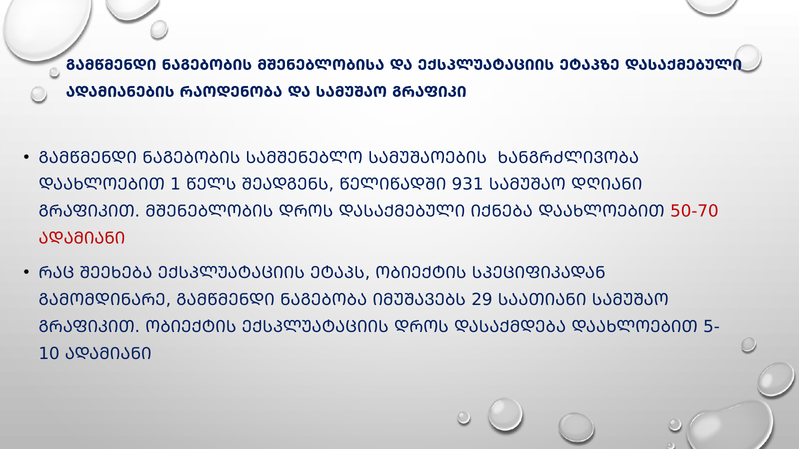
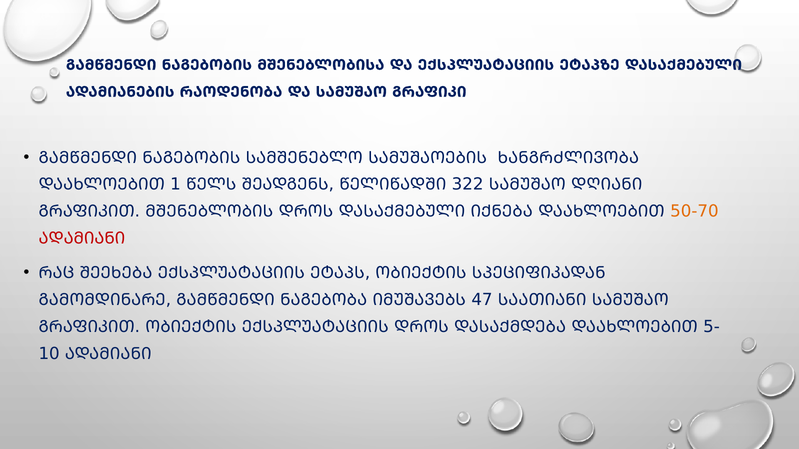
931: 931 -> 322 (468, 185)
50-70 colour: red -> orange (694, 212)
29: 29 -> 47 (482, 300)
